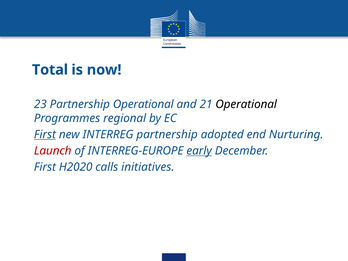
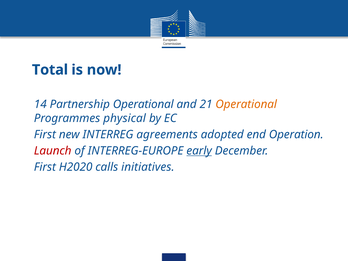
23: 23 -> 14 (40, 104)
Operational colour: black -> orange (246, 104)
regional: regional -> physical (125, 118)
First underline: present -> none (45, 135)
INTERREG partnership: partnership -> agreements (167, 135)
Nurturing: Nurturing -> Operation (296, 135)
